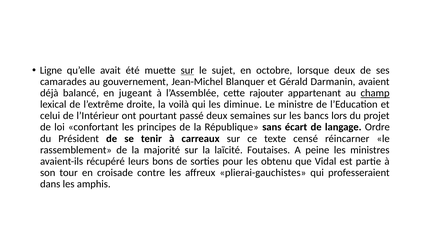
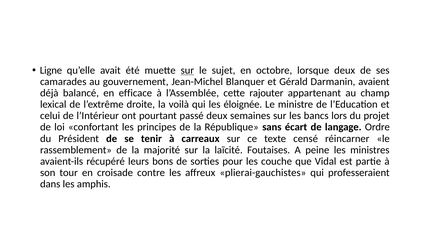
jugeant: jugeant -> efficace (135, 93)
champ underline: present -> none (375, 93)
diminue: diminue -> éloignée (243, 105)
obtenu: obtenu -> couche (277, 162)
